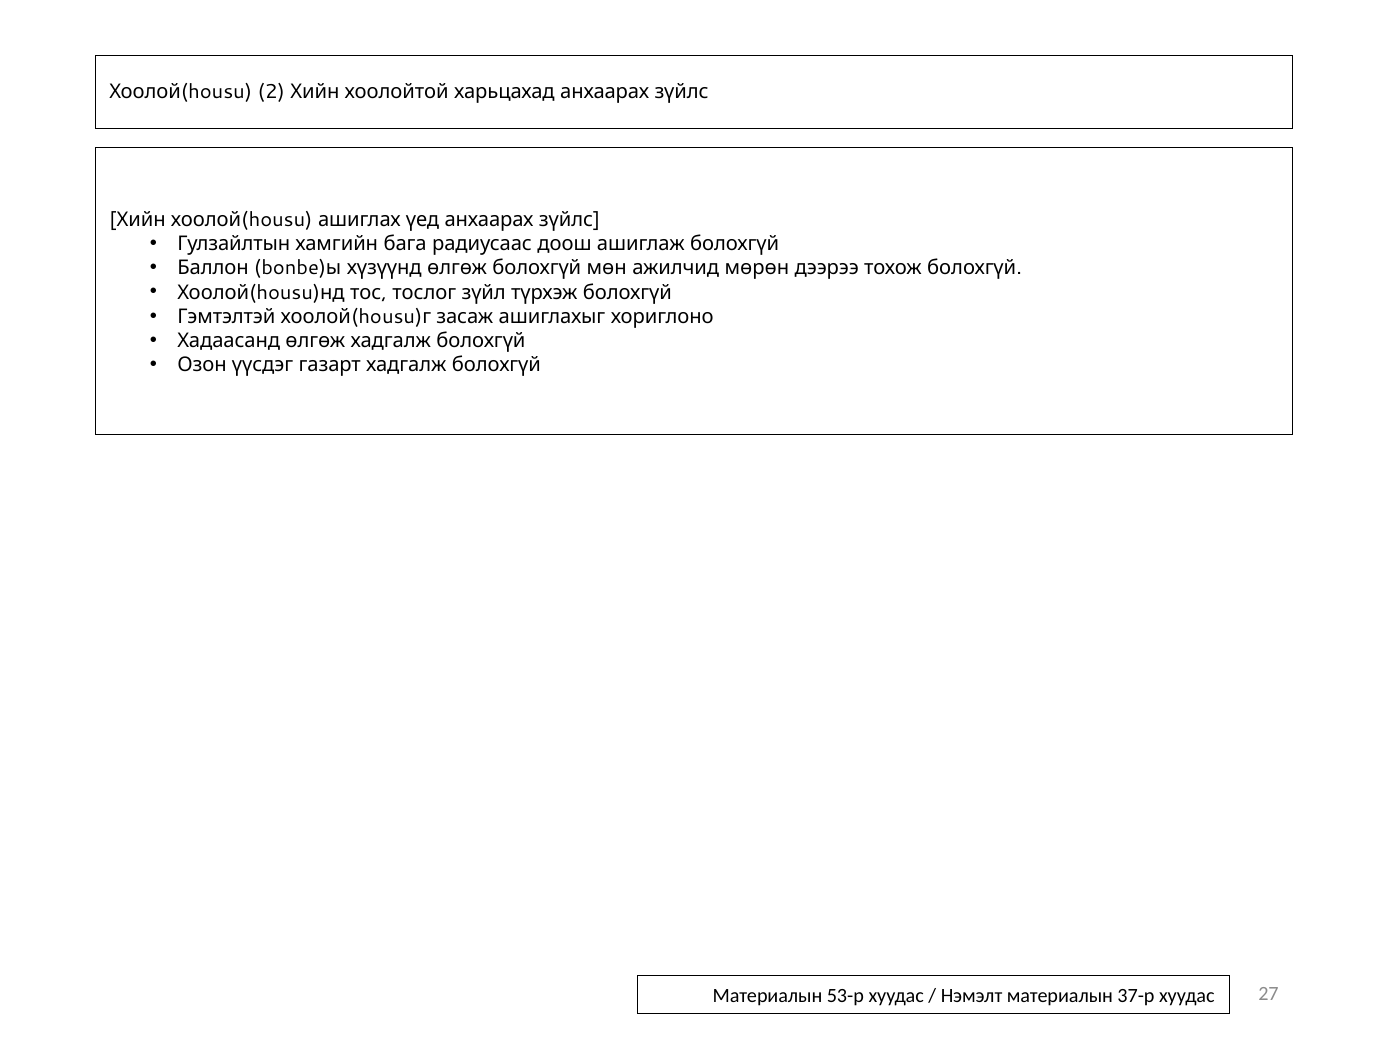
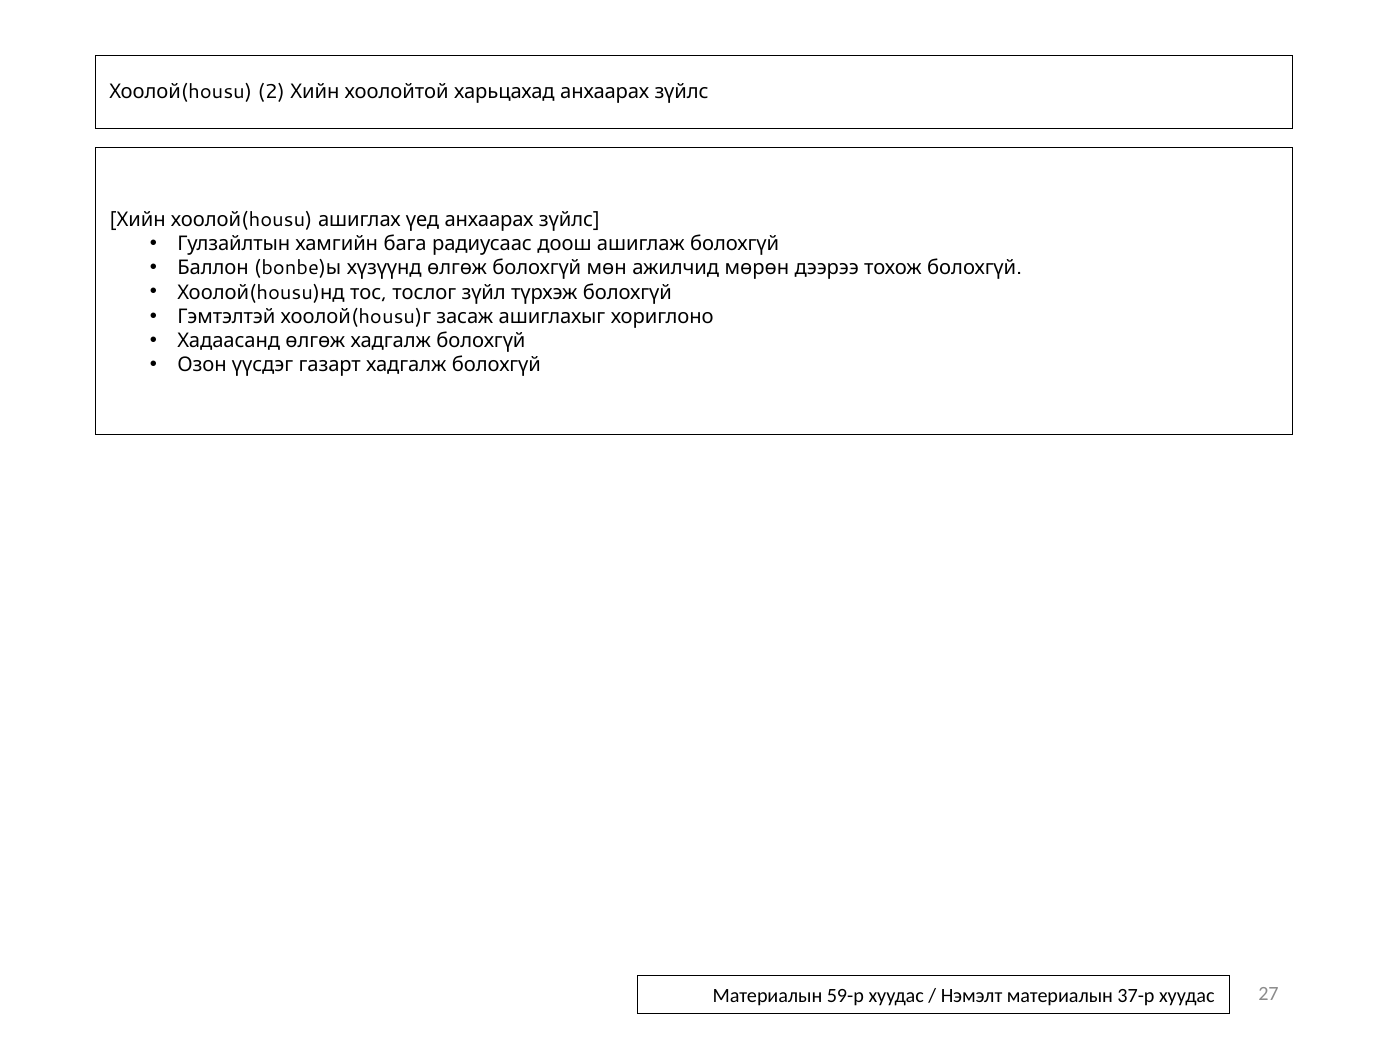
53-р: 53-р -> 59-р (845, 996)
